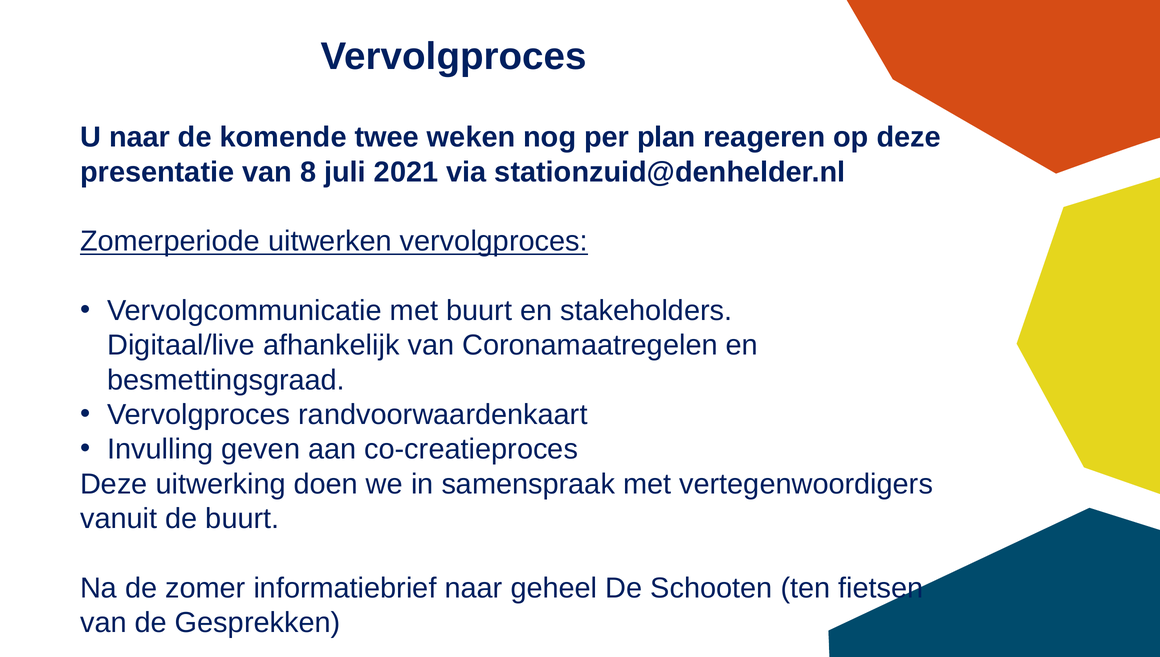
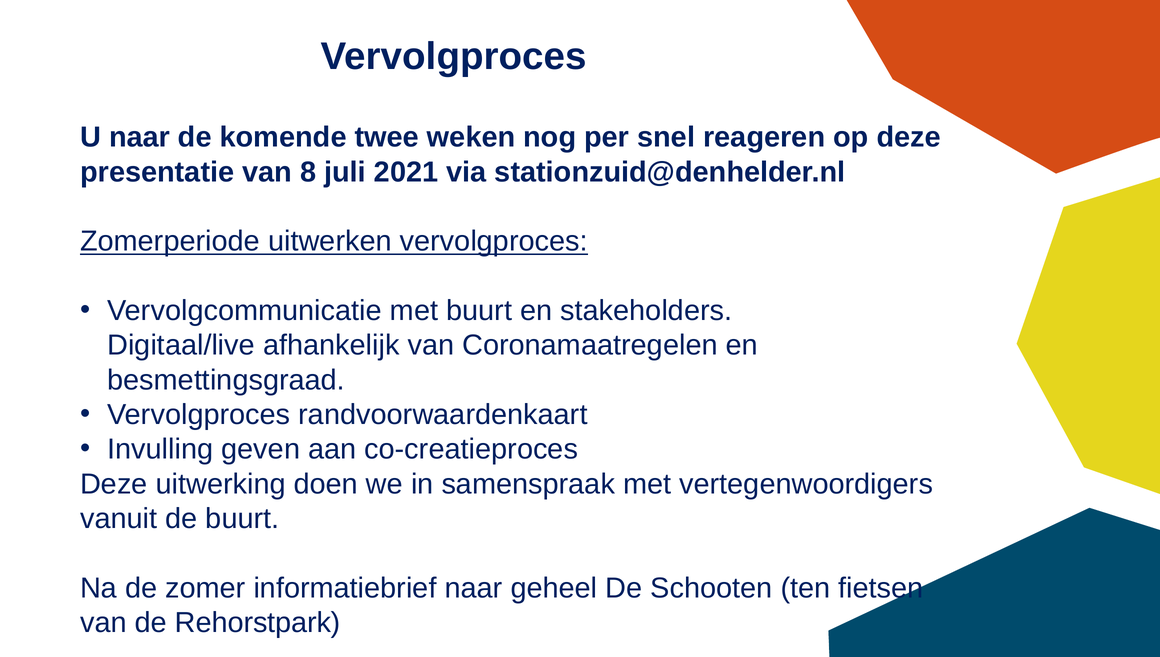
plan: plan -> snel (666, 137)
Gesprekken: Gesprekken -> Rehorstpark (258, 623)
